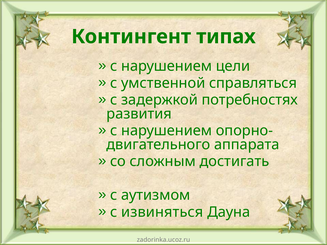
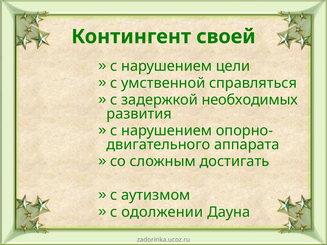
типах: типах -> своей (226, 37)
потребностях: потребностях -> необходимых (250, 100)
извиняться: извиняться -> одолжении (162, 212)
